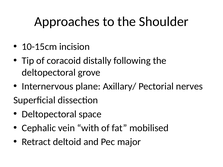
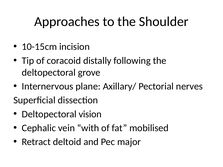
space: space -> vision (90, 114)
